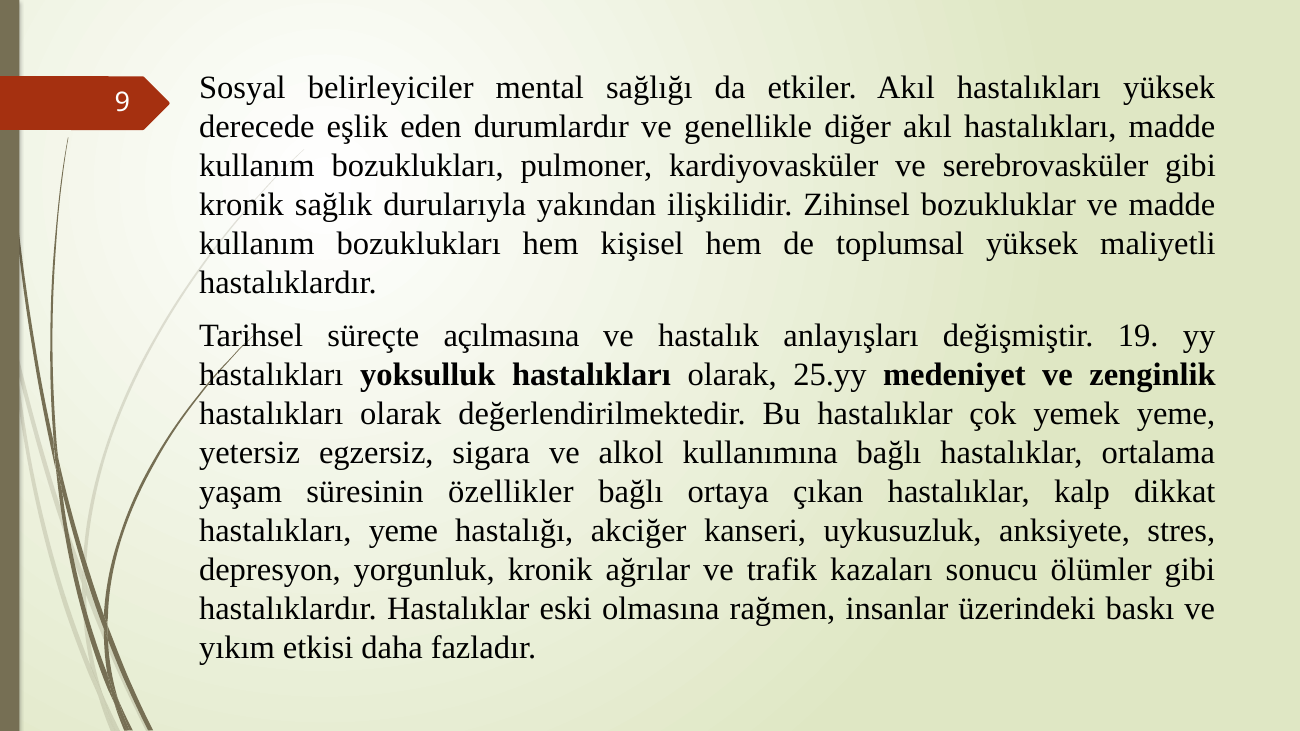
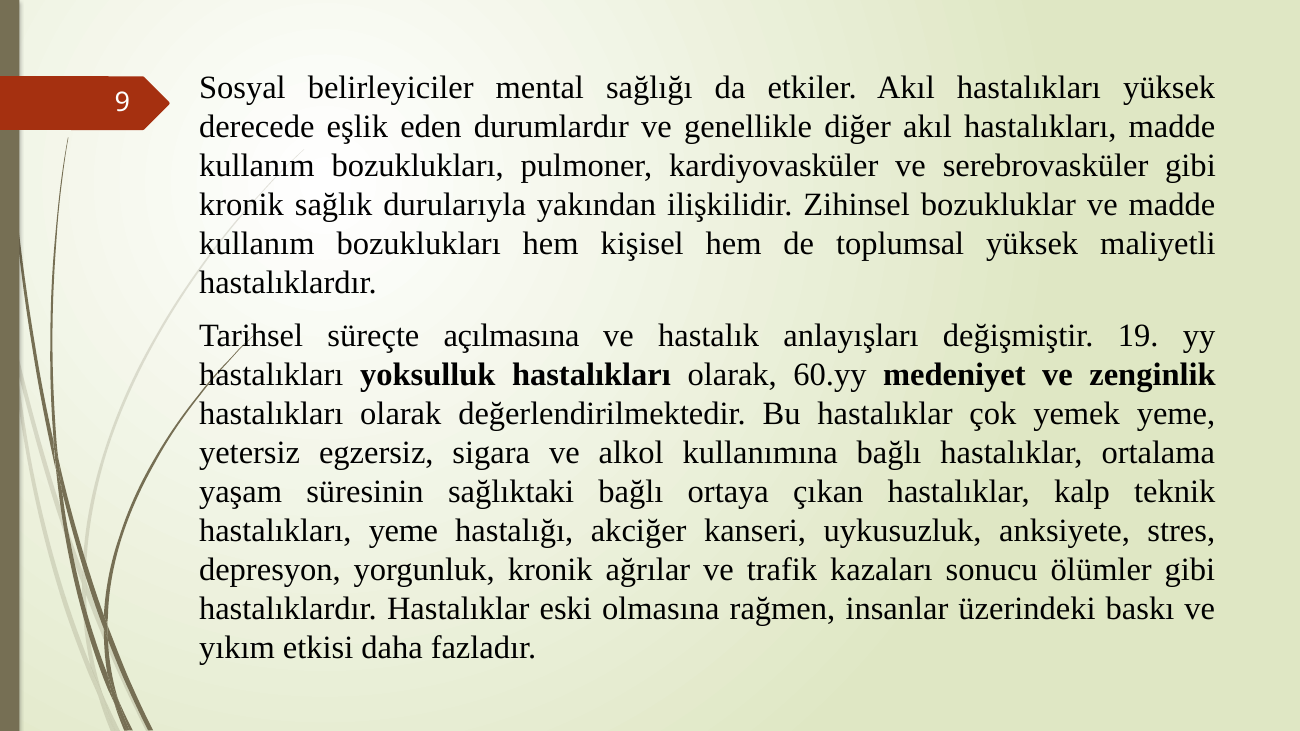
25.yy: 25.yy -> 60.yy (830, 375)
özellikler: özellikler -> sağlıktaki (511, 492)
dikkat: dikkat -> teknik (1175, 492)
